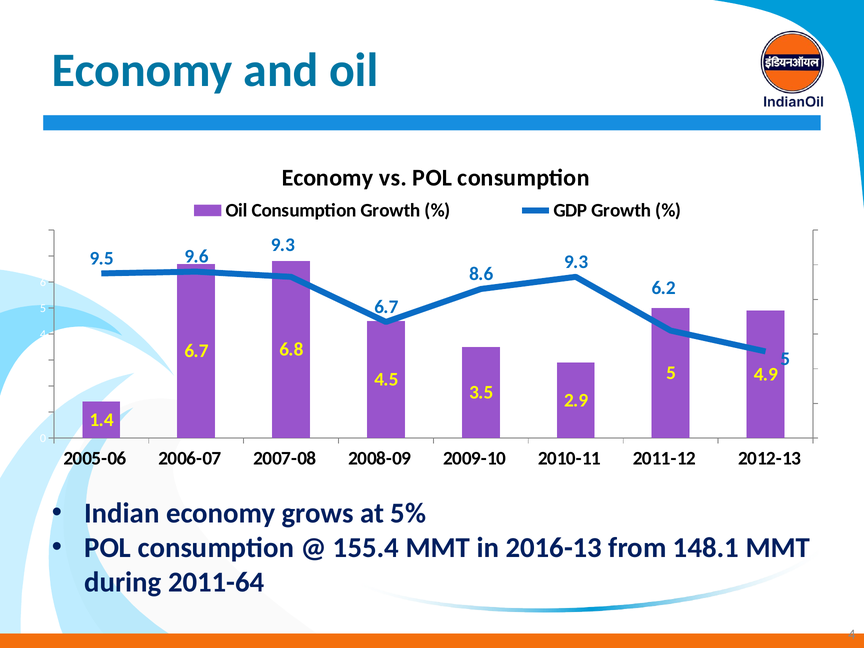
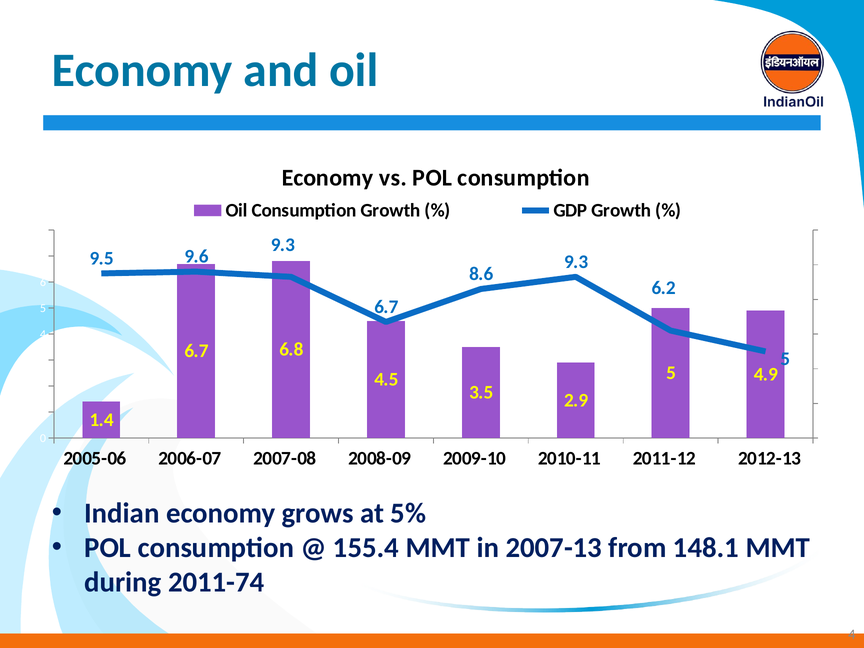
2016-13: 2016-13 -> 2007-13 (554, 548)
2011-64: 2011-64 -> 2011-74 (216, 582)
